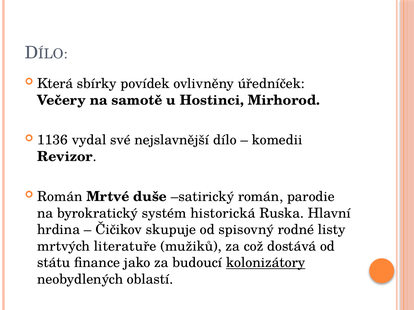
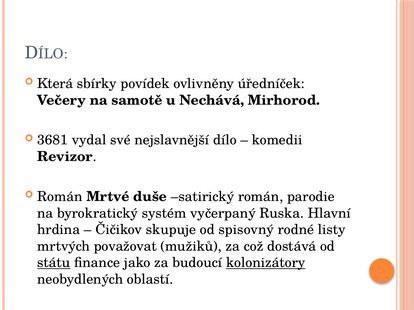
Hostinci: Hostinci -> Nechává (212, 100)
1136: 1136 -> 3681 (53, 140)
historická: historická -> vyčerpaný (223, 213)
literatuře: literatuře -> považovat (125, 247)
státu underline: none -> present (54, 263)
